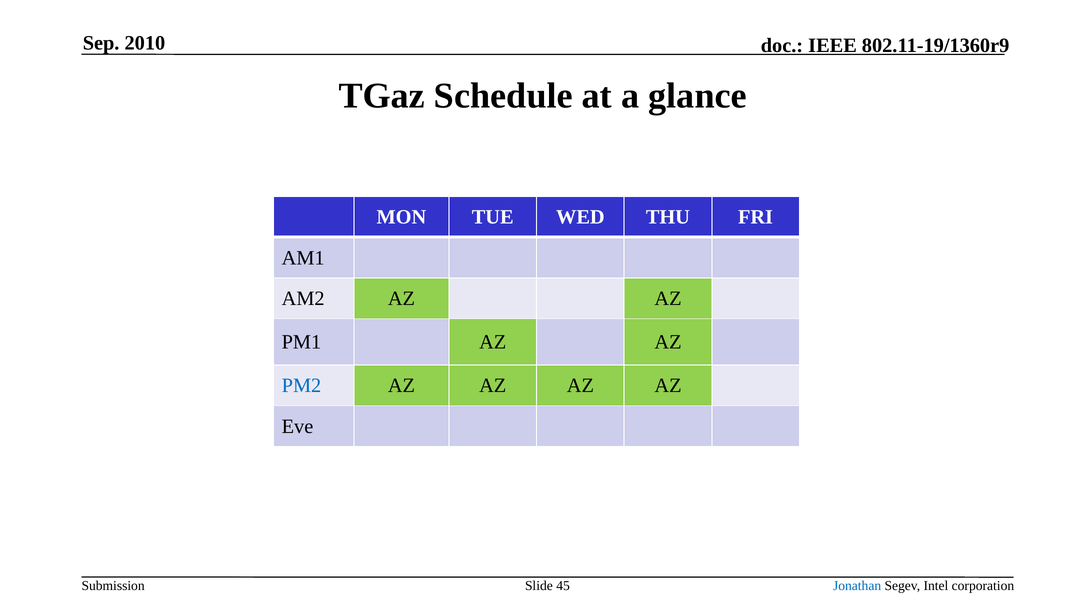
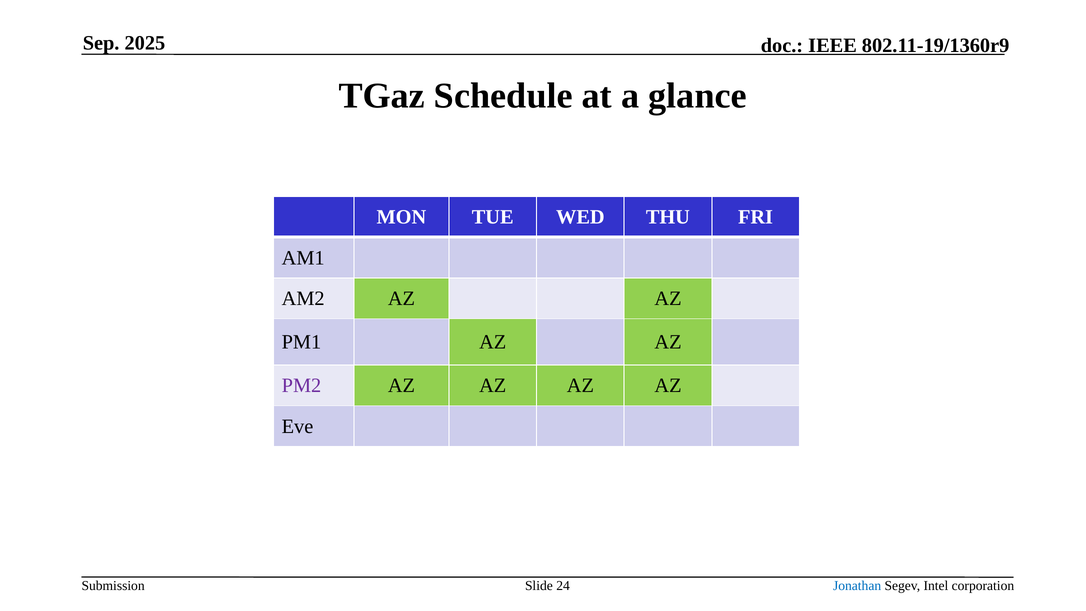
2010: 2010 -> 2025 (145, 43)
PM2 colour: blue -> purple (302, 385)
45: 45 -> 24 (563, 586)
